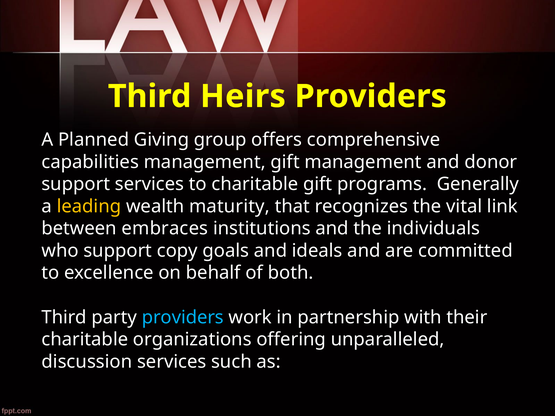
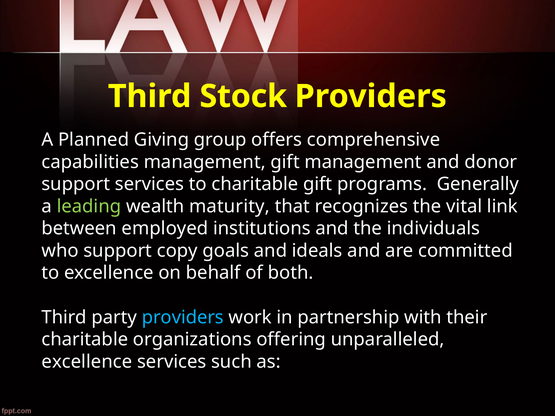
Heirs: Heirs -> Stock (243, 96)
leading colour: yellow -> light green (89, 206)
embraces: embraces -> employed (165, 229)
discussion: discussion -> excellence (87, 362)
